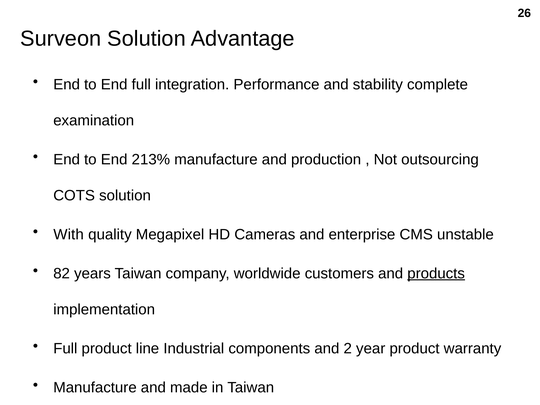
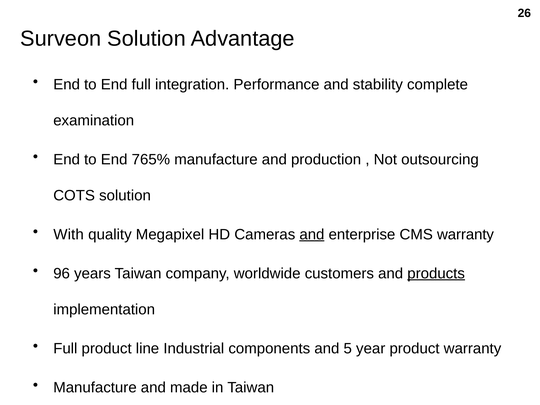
213%: 213% -> 765% (151, 159)
and underline: none -> present (312, 234)
CMS unstable: unstable -> warranty (465, 234)
82: 82 -> 96 (62, 273)
2: 2 -> 5 (348, 348)
